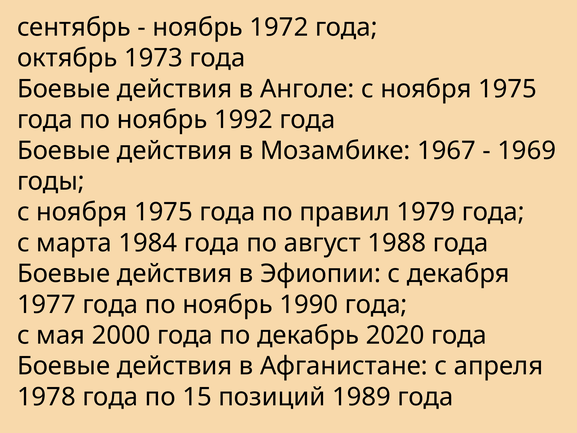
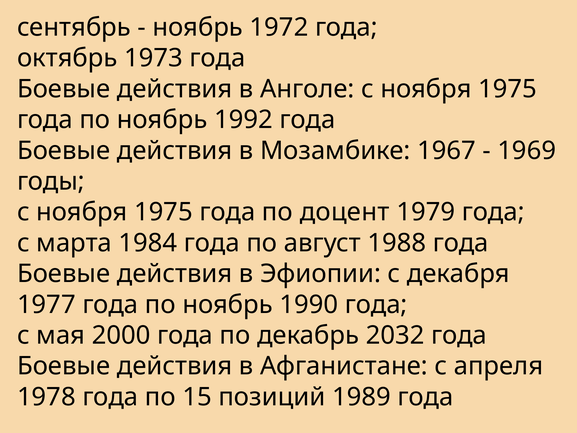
правил: правил -> доцент (344, 212)
2020: 2020 -> 2032 (395, 335)
